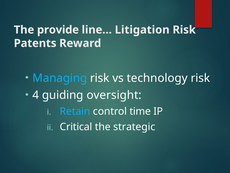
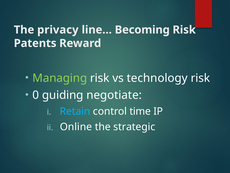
provide: provide -> privacy (58, 30)
Litigation: Litigation -> Becoming (142, 30)
Managing colour: light blue -> light green (60, 78)
4: 4 -> 0 (36, 95)
oversight: oversight -> negotiate (114, 95)
Critical: Critical -> Online (76, 126)
